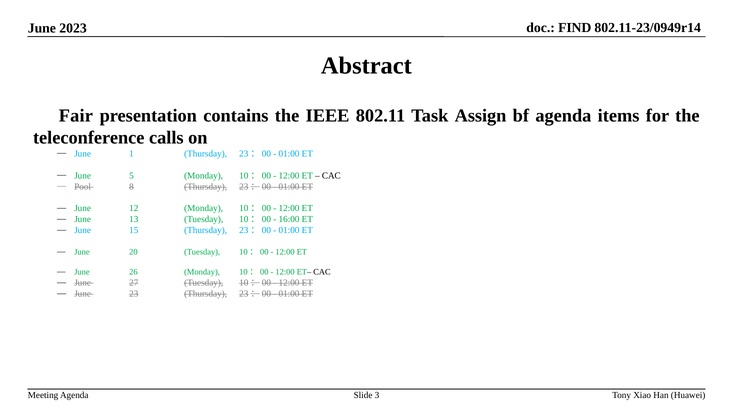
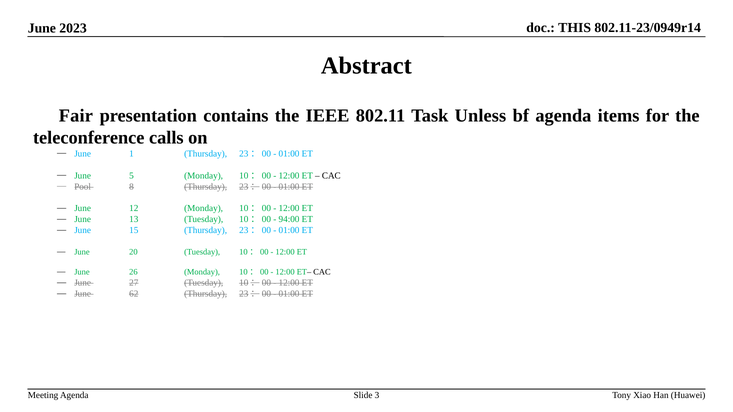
FIND: FIND -> THIS (575, 28)
Assign: Assign -> Unless (480, 116)
16:00: 16:00 -> 94:00 (289, 220)
23: 23 -> 62 (134, 294)
